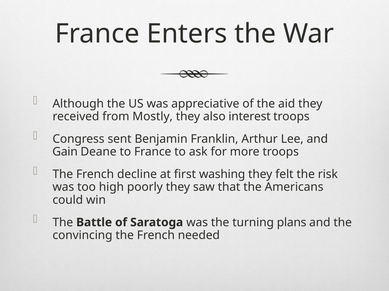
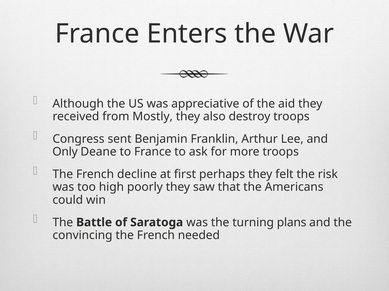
interest: interest -> destroy (250, 117)
Gain: Gain -> Only (65, 152)
washing: washing -> perhaps (222, 175)
